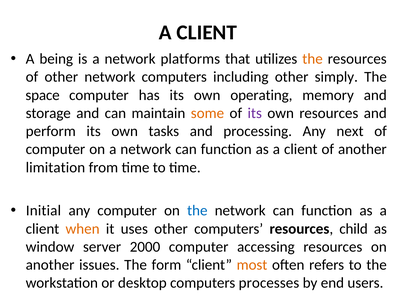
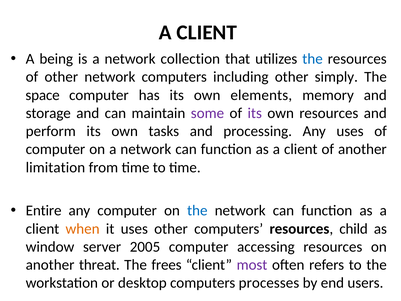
platforms: platforms -> collection (190, 59)
the colour: orange -> blue (313, 59)
operating: operating -> elements (261, 95)
some colour: orange -> purple (207, 113)
Any next: next -> uses (350, 131)
Initial: Initial -> Entire (44, 210)
2000: 2000 -> 2005 (145, 247)
issues: issues -> threat (99, 265)
form: form -> frees (167, 265)
most colour: orange -> purple (252, 265)
